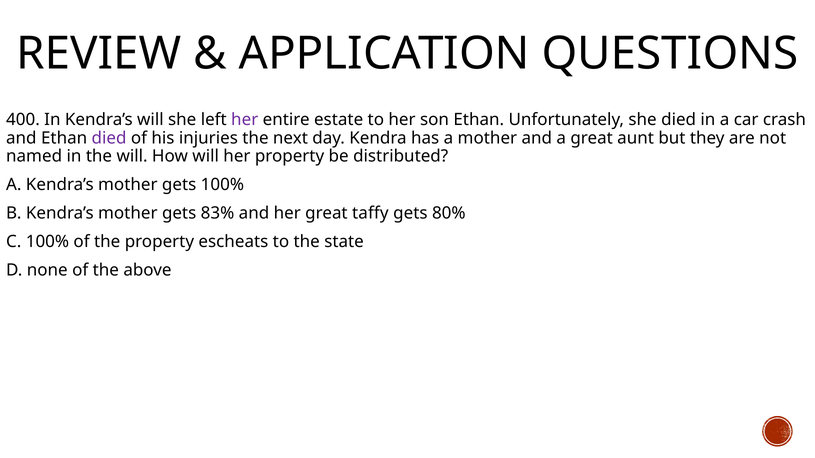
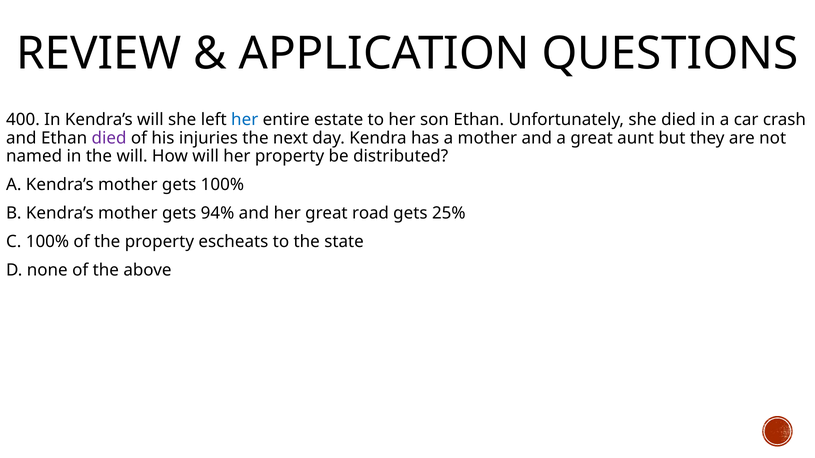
her colour: purple -> blue (245, 120)
83%: 83% -> 94% (217, 214)
taffy: taffy -> road (371, 214)
80%: 80% -> 25% (449, 214)
